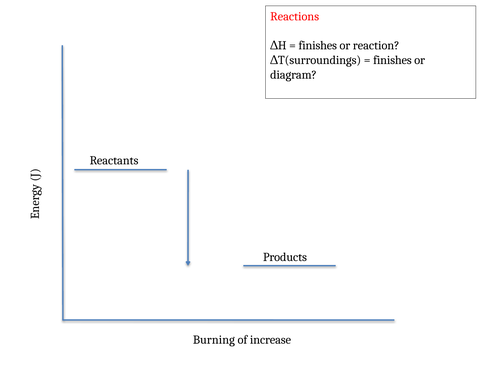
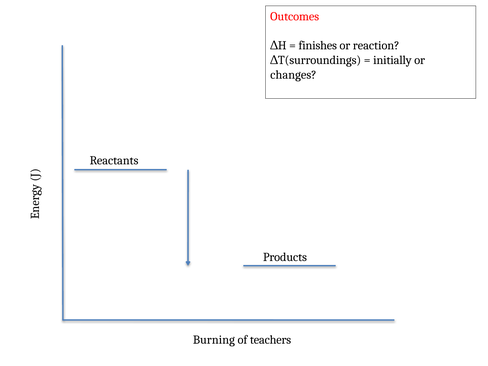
Reactions: Reactions -> Outcomes (295, 16)
finishes: finishes -> initially (392, 60)
diagram: diagram -> changes (293, 75)
increase: increase -> teachers (271, 340)
